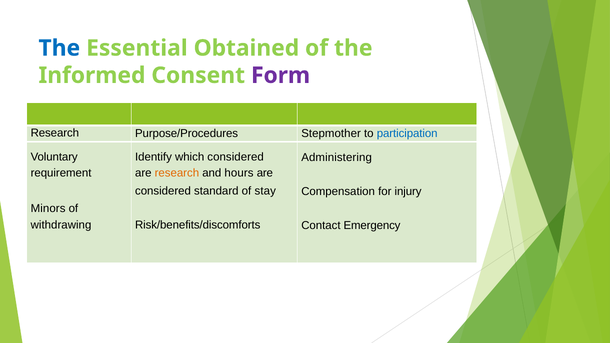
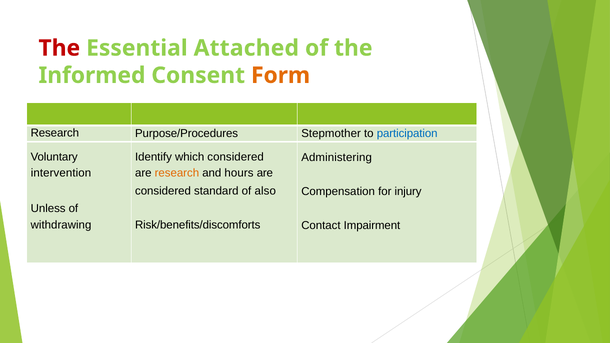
The colour: blue -> red (59, 48)
Obtained: Obtained -> Attached (246, 48)
Form colour: purple -> orange (281, 75)
requirement: requirement -> intervention (61, 173)
stay: stay -> also (265, 191)
Minors: Minors -> Unless (48, 209)
Emergency: Emergency -> Impairment (372, 226)
